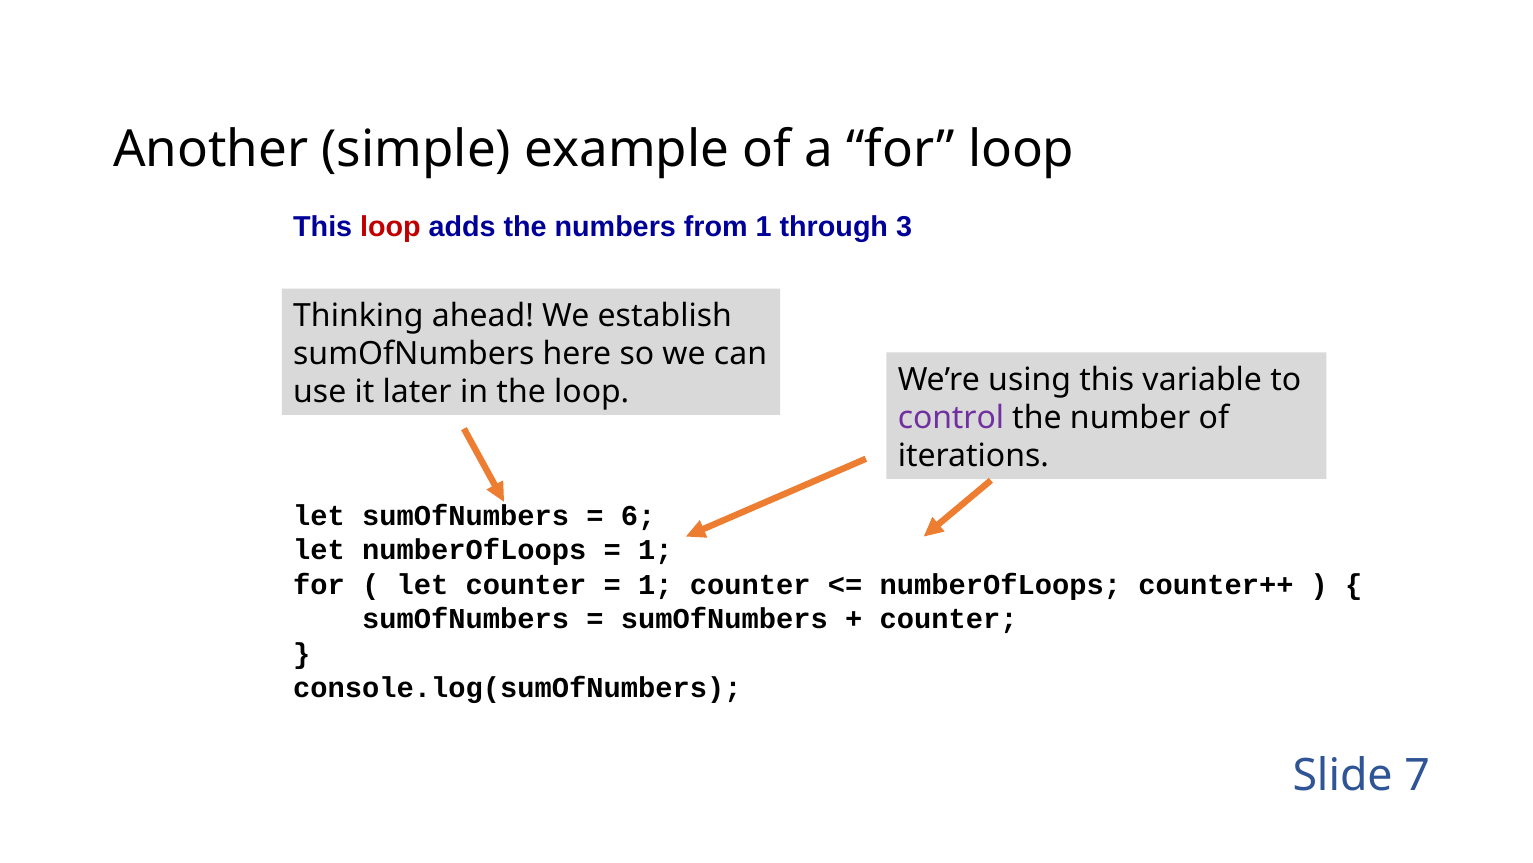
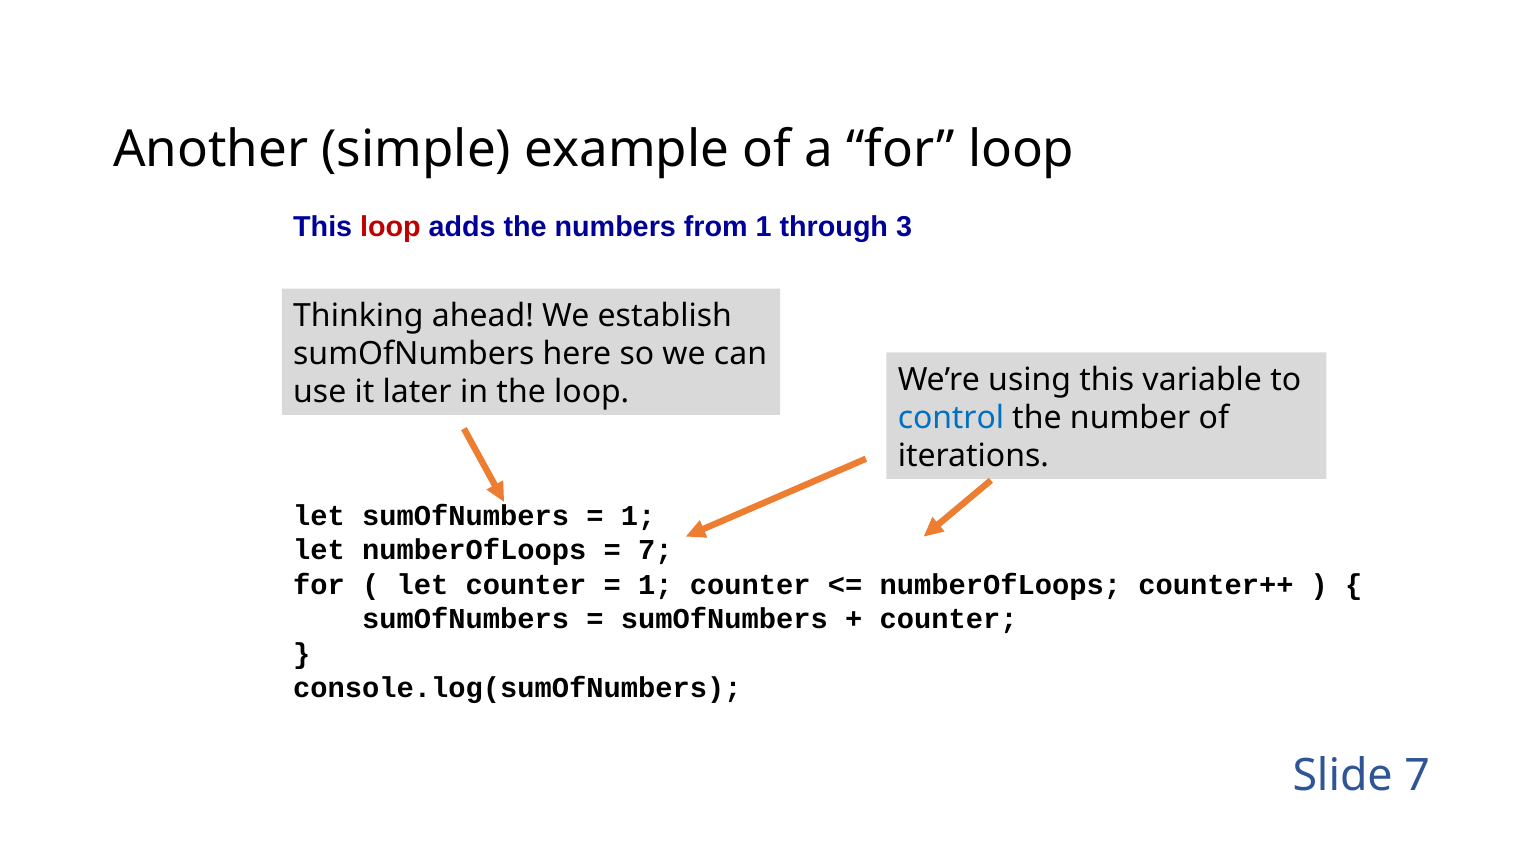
control colour: purple -> blue (951, 418)
6: 6 -> 1 (638, 515)
1: 1 -> 7 (655, 550)
